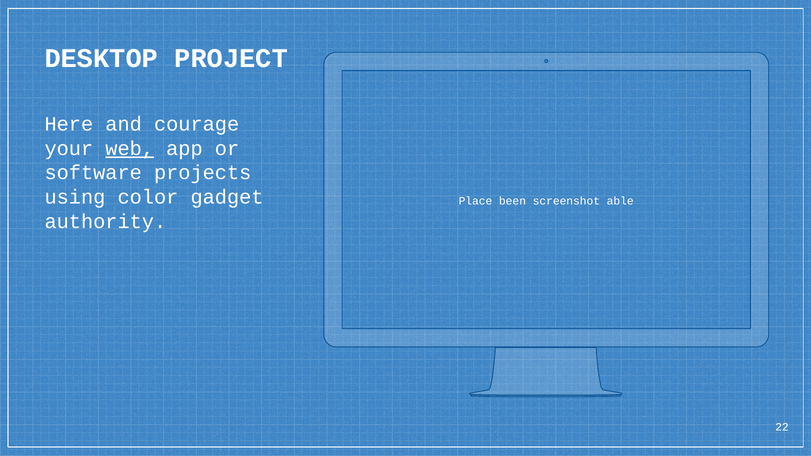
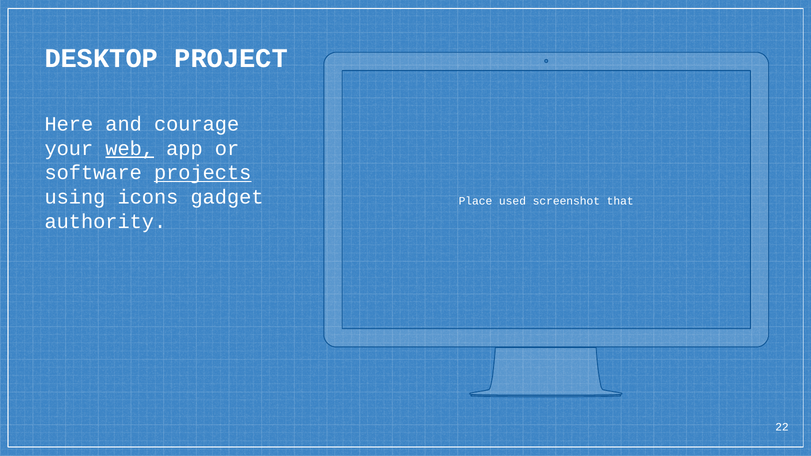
projects underline: none -> present (203, 173)
color: color -> icons (148, 197)
been: been -> used (513, 201)
able: able -> that (620, 201)
